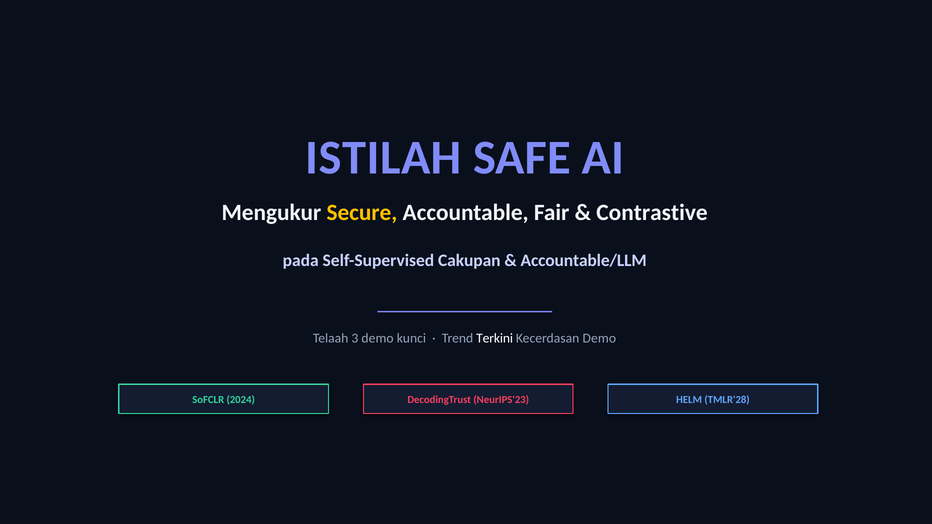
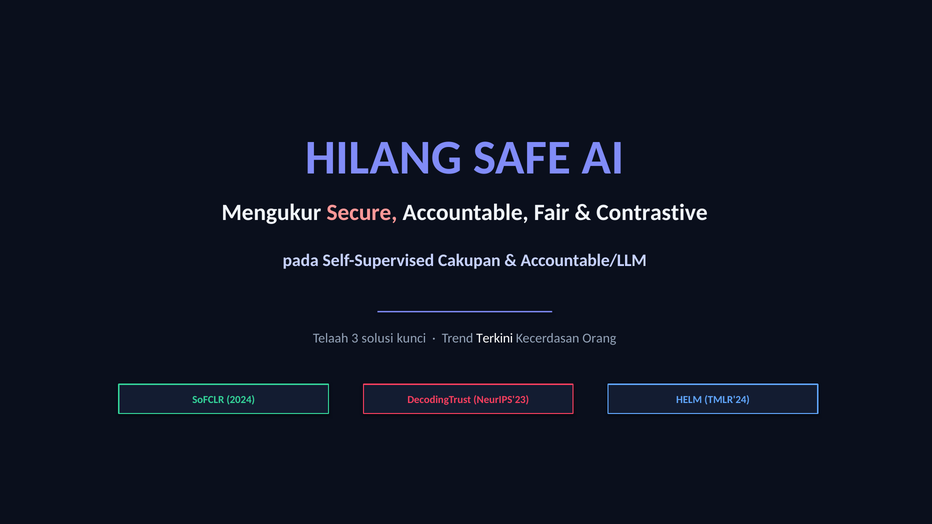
ISTILAH: ISTILAH -> HILANG (384, 158)
Secure colour: yellow -> pink (362, 213)
3 demo: demo -> solusi (378, 338)
Kecerdasan Demo: Demo -> Orang (599, 338)
TMLR'28: TMLR'28 -> TMLR'24 (727, 400)
